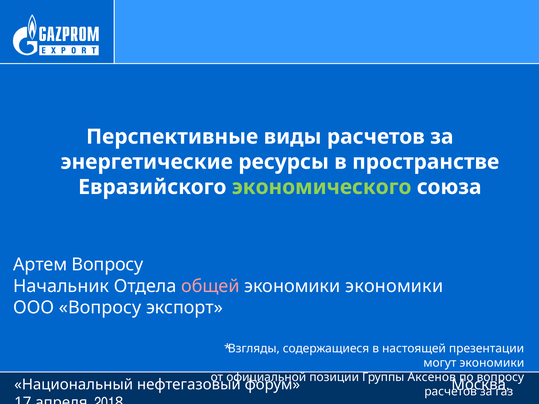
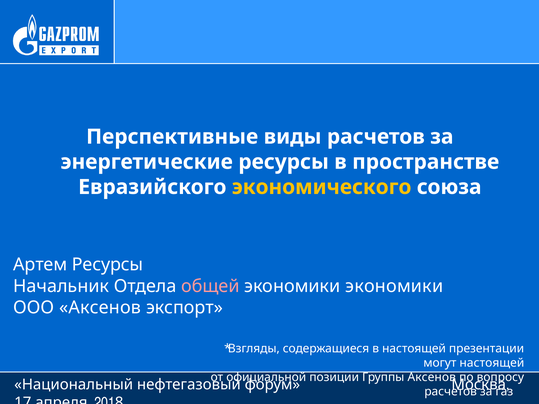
экономического colour: light green -> yellow (322, 187)
Артем Вопросу: Вопросу -> Ресурсы (108, 265)
ООО Вопросу: Вопросу -> Аксенов (100, 308)
могут экономики: экономики -> настоящей (492, 363)
